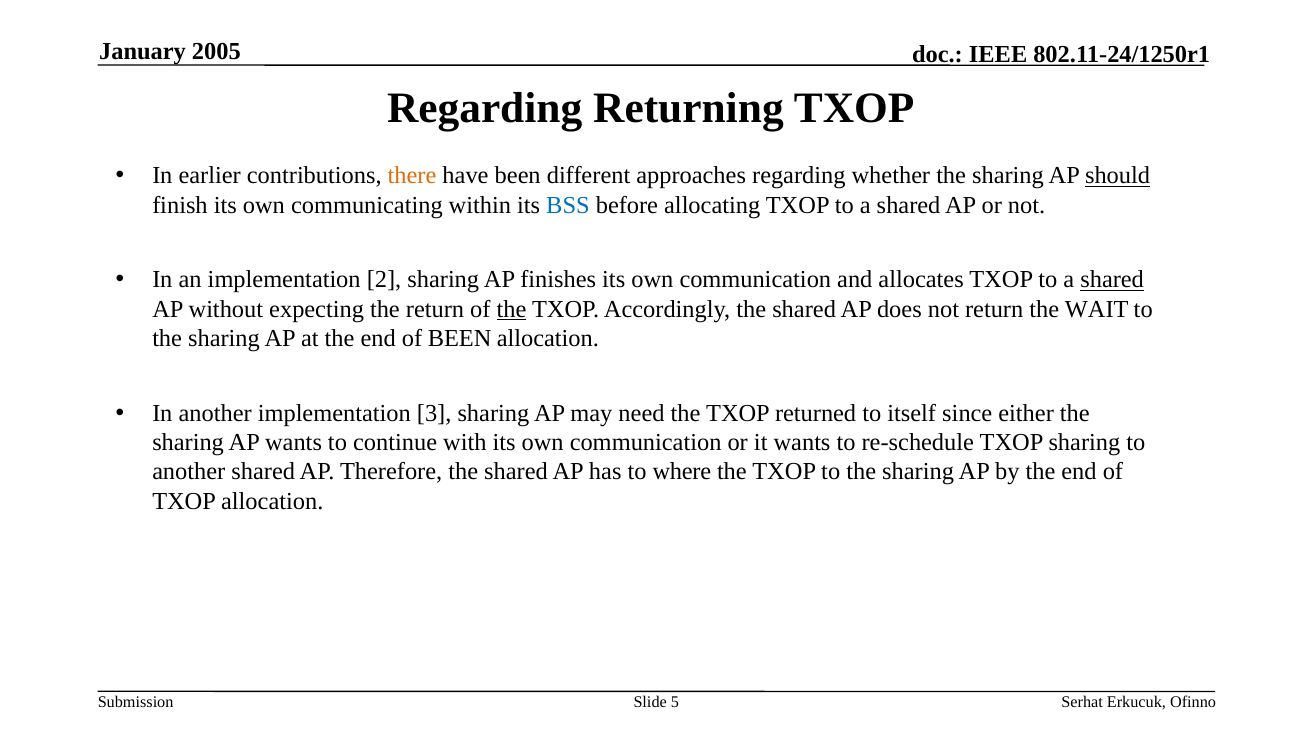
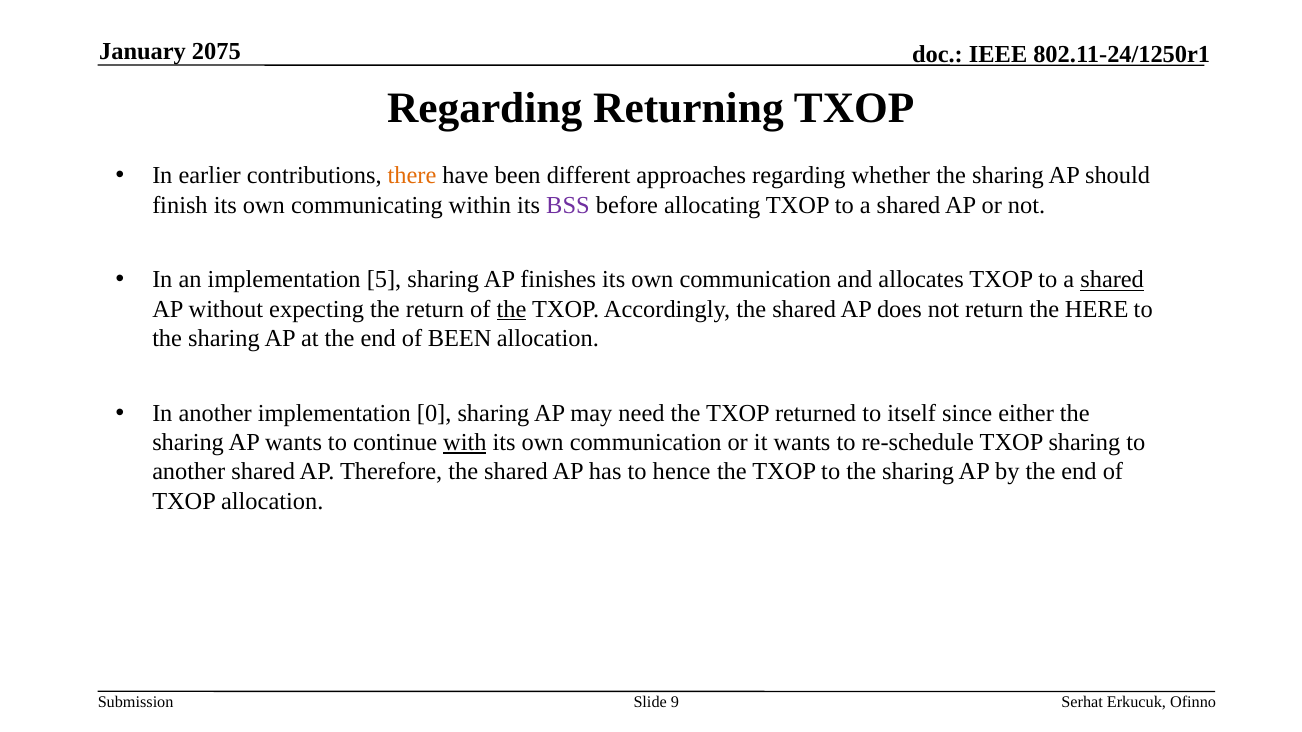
2005: 2005 -> 2075 (216, 52)
should underline: present -> none (1118, 176)
BSS colour: blue -> purple (568, 205)
2: 2 -> 5 (384, 280)
WAIT: WAIT -> HERE (1097, 309)
3: 3 -> 0 (434, 414)
with underline: none -> present (465, 443)
where: where -> hence (682, 472)
5: 5 -> 9 (675, 702)
